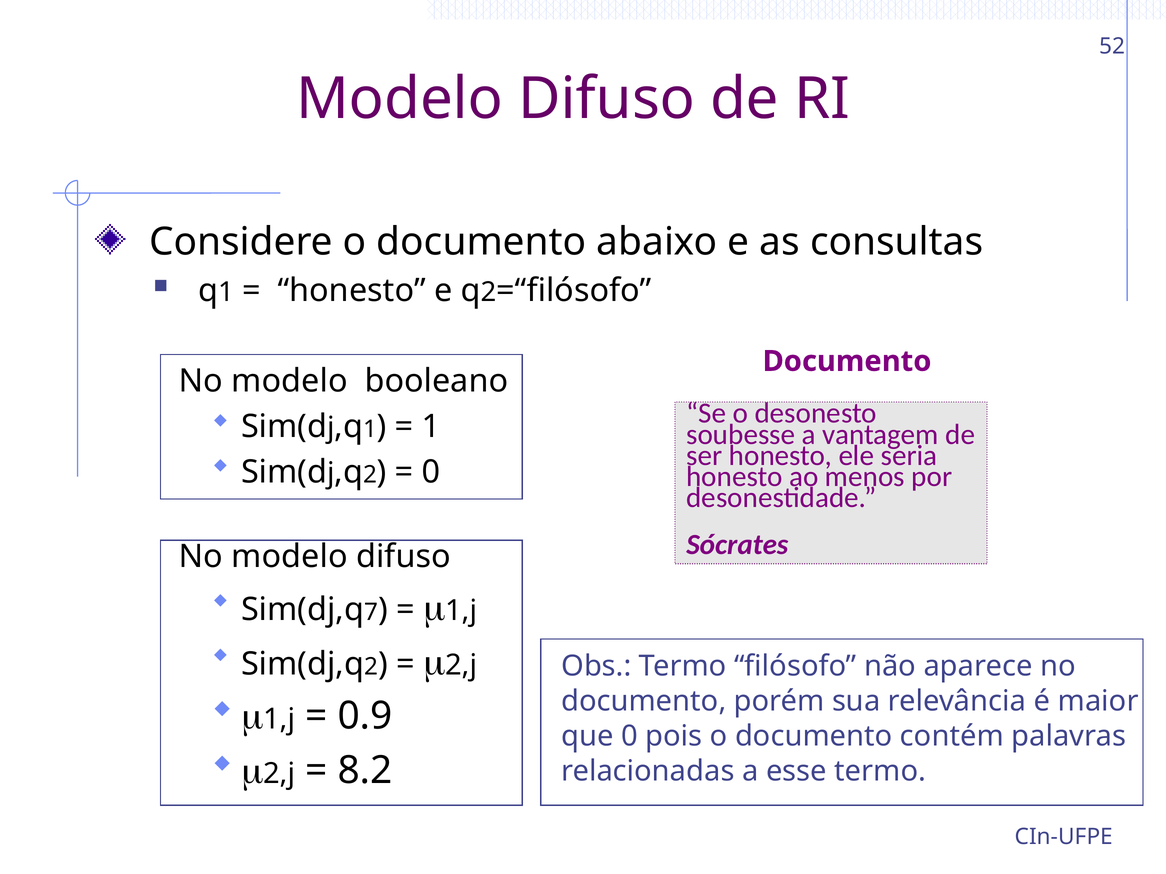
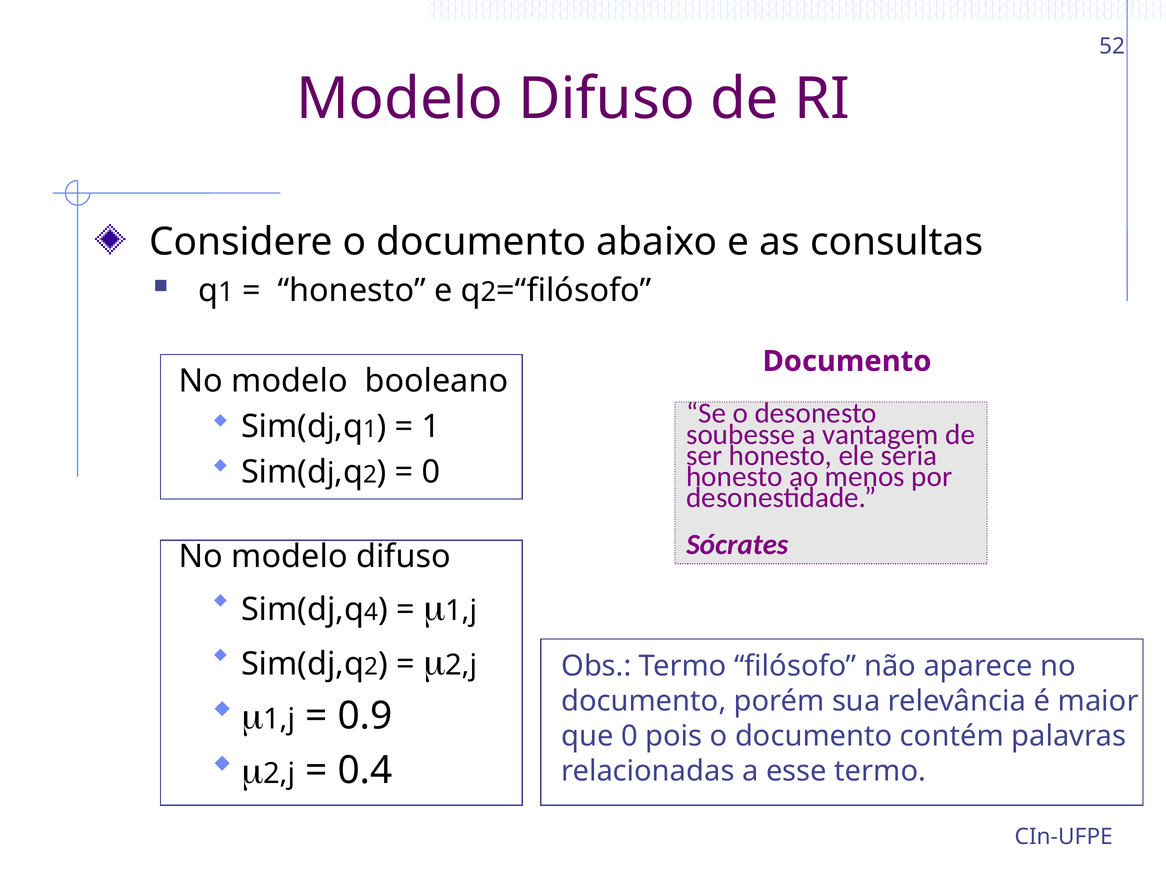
7: 7 -> 4 (371, 613)
8.2: 8.2 -> 0.4 (365, 771)
